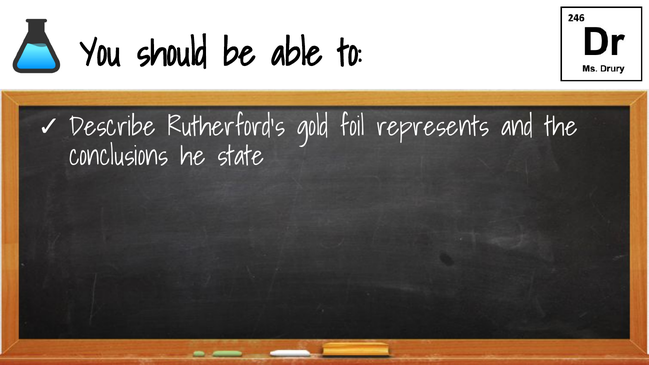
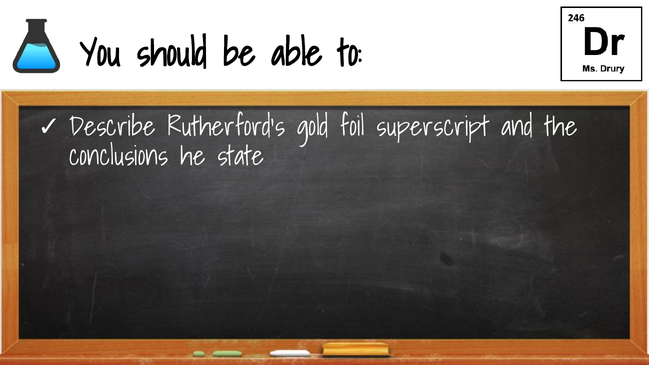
represents: represents -> superscript (433, 127)
